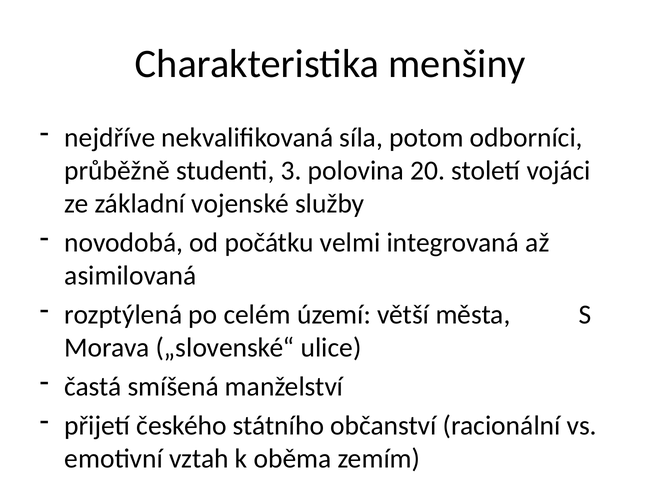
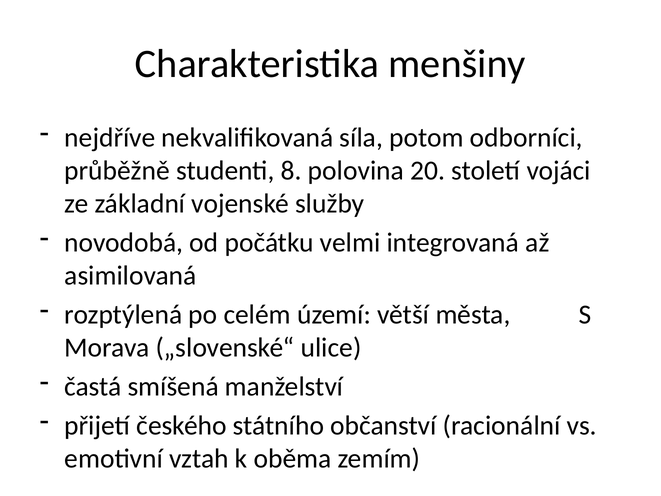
3: 3 -> 8 (291, 170)
